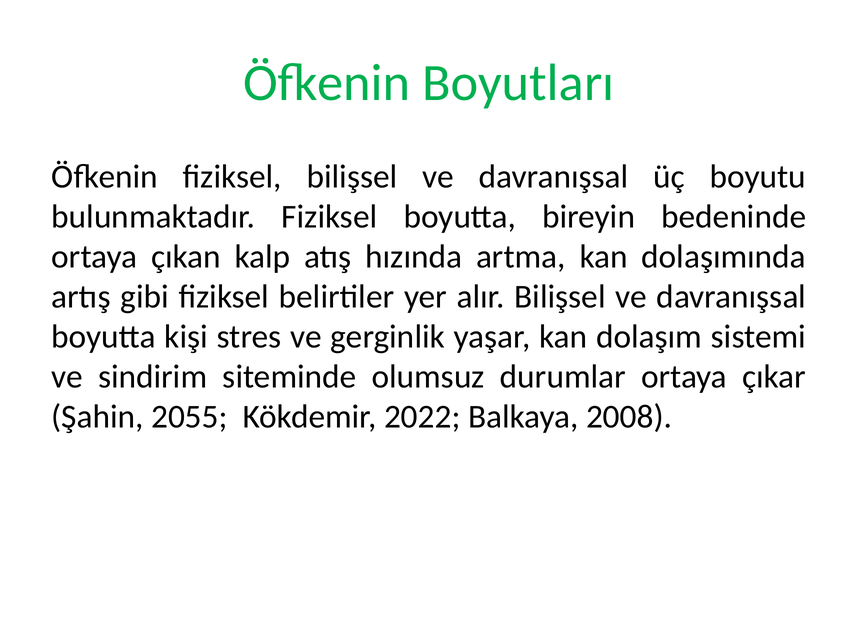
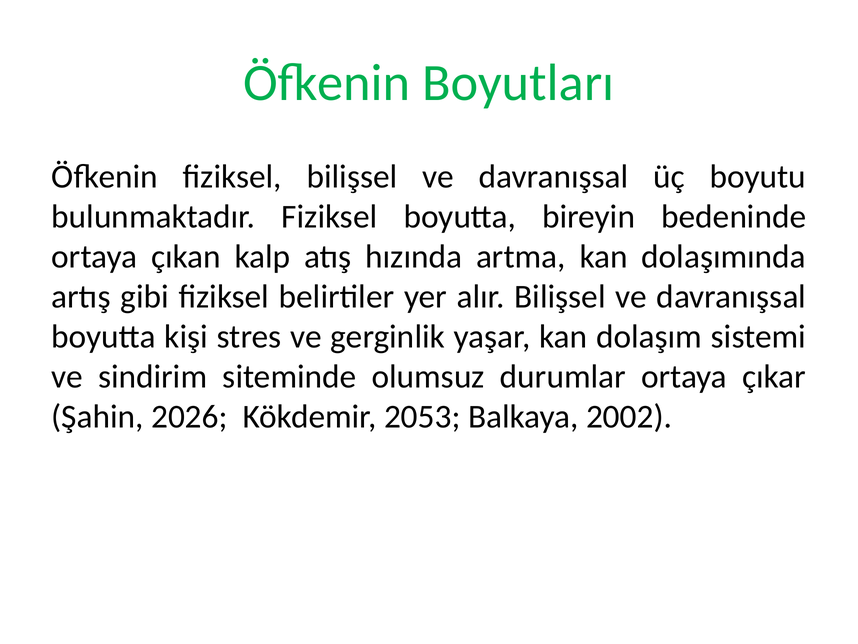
2055: 2055 -> 2026 (189, 417)
2022: 2022 -> 2053 (422, 417)
2008: 2008 -> 2002 (629, 417)
